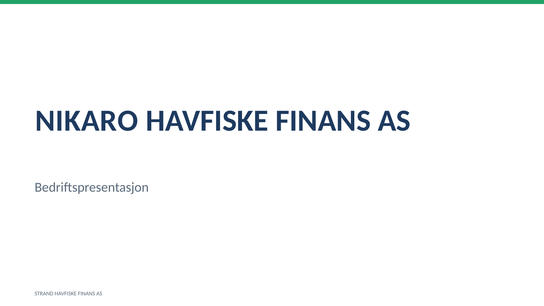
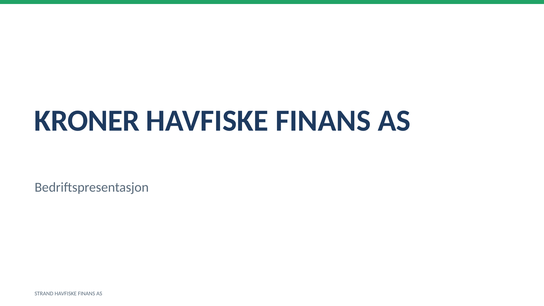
NIKARO: NIKARO -> KRONER (87, 121)
